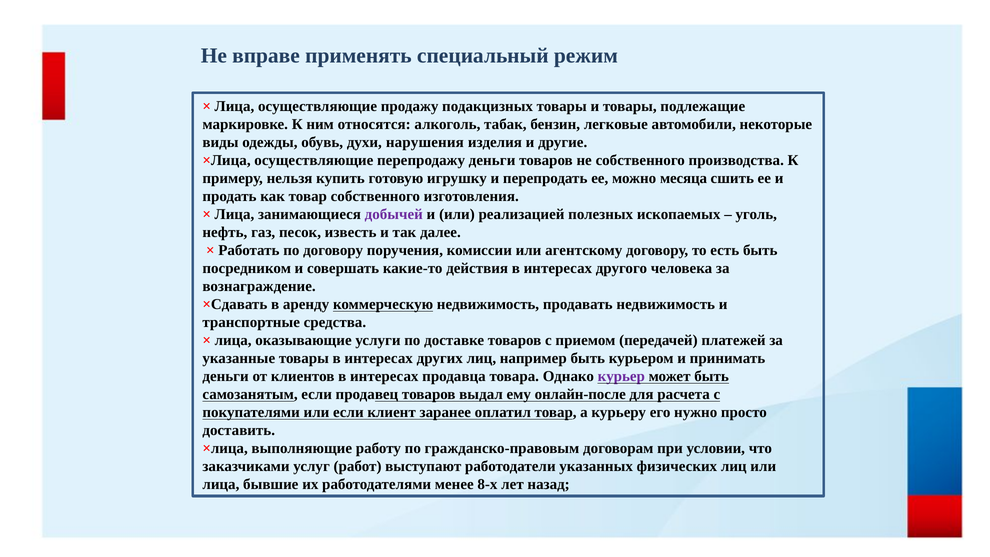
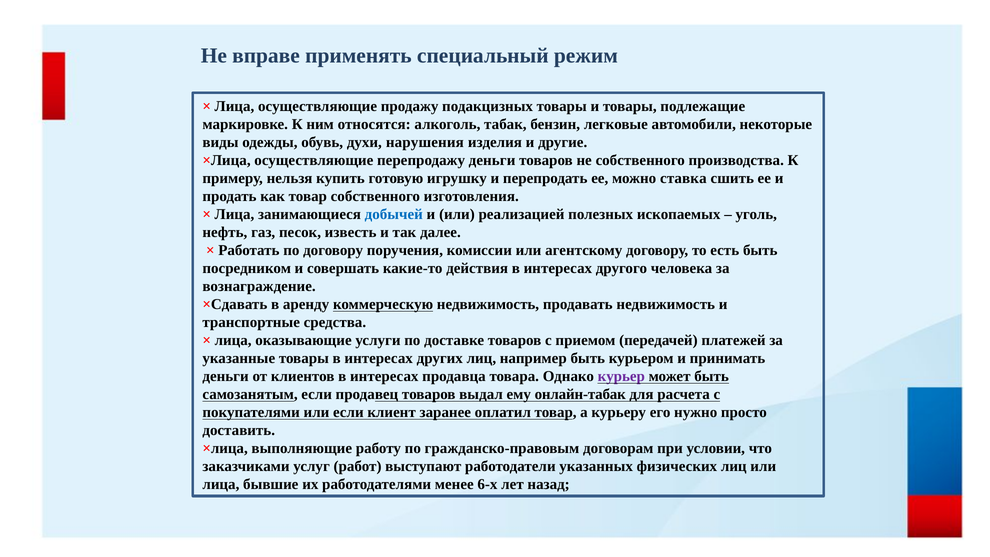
месяца: месяца -> ставка (683, 178)
добычей colour: purple -> blue (394, 214)
онлайн-после: онлайн-после -> онлайн-табак (580, 394)
8-х: 8-х -> 6-х (487, 484)
